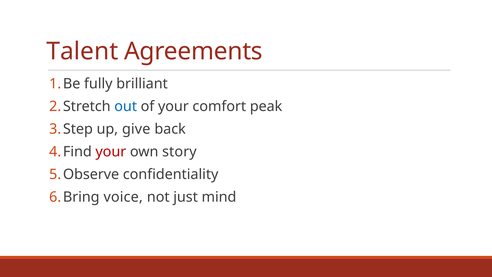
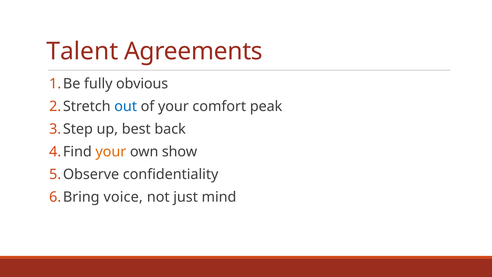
brilliant: brilliant -> obvious (142, 84)
give: give -> best (136, 129)
your colour: red -> orange (111, 152)
story: story -> show (180, 152)
